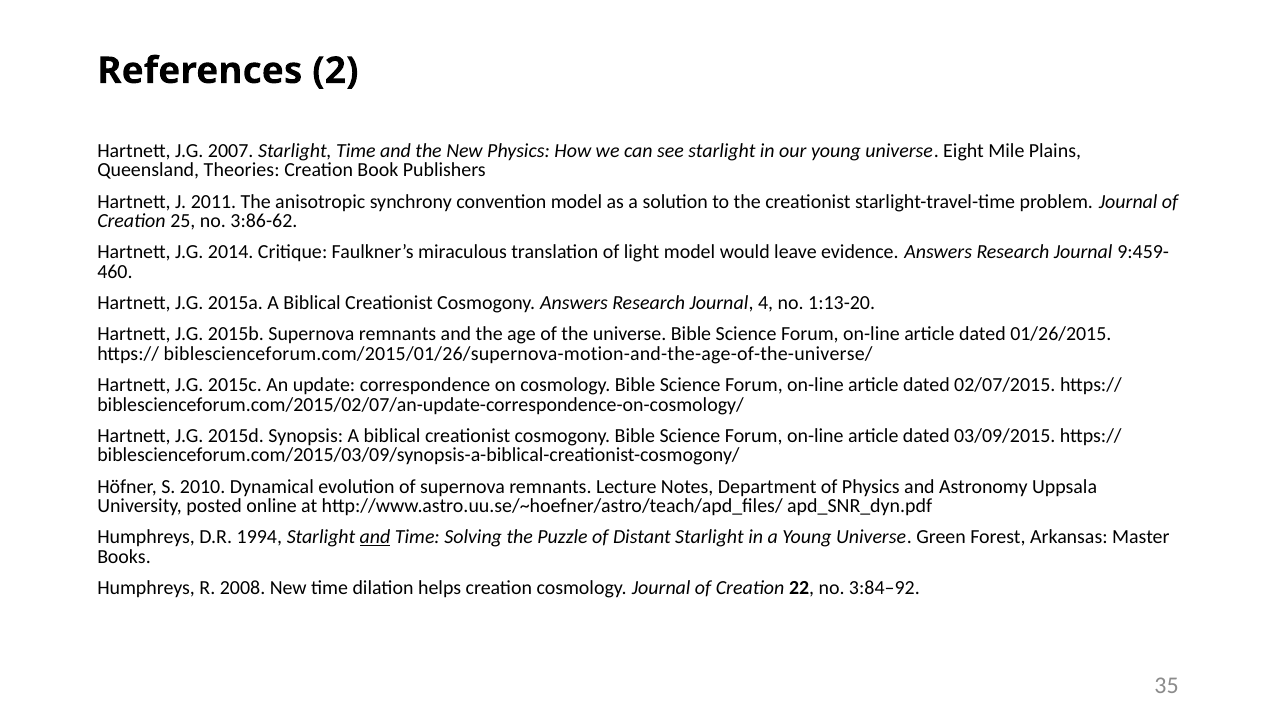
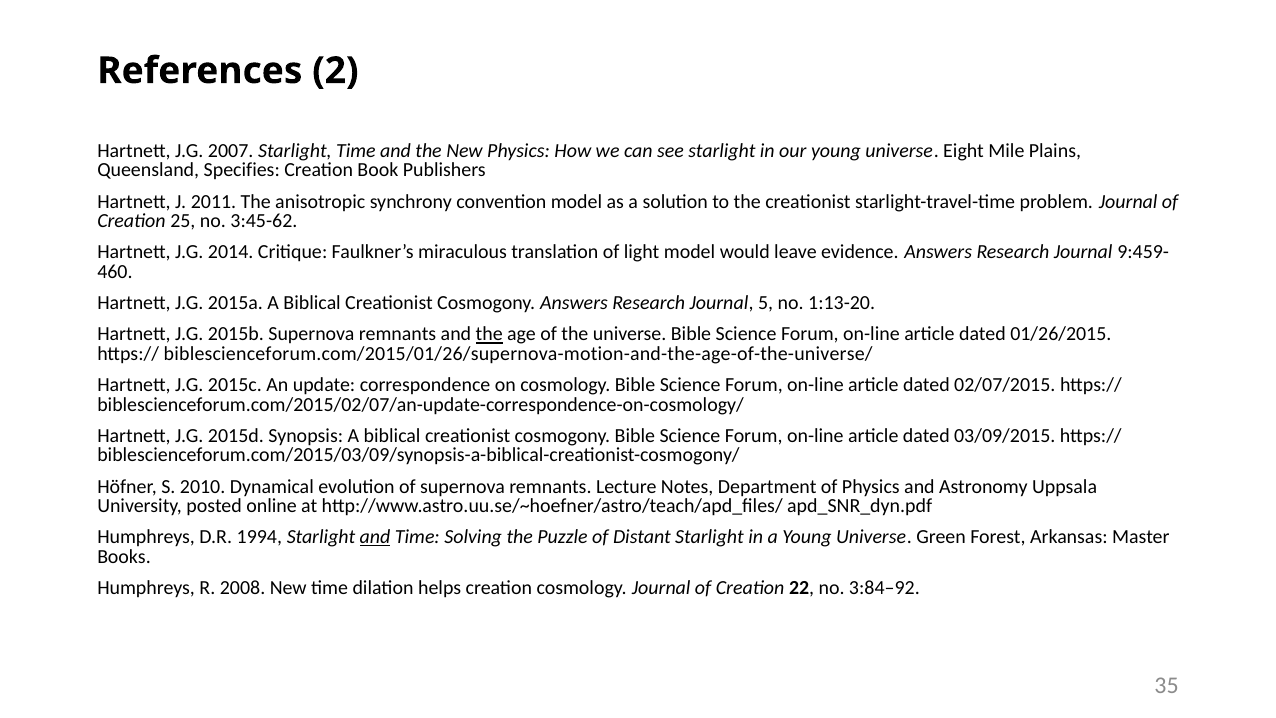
Theories: Theories -> Specifies (242, 170)
3:86-62: 3:86-62 -> 3:45-62 (264, 221)
4: 4 -> 5 (766, 303)
the underline: none -> present (489, 334)
